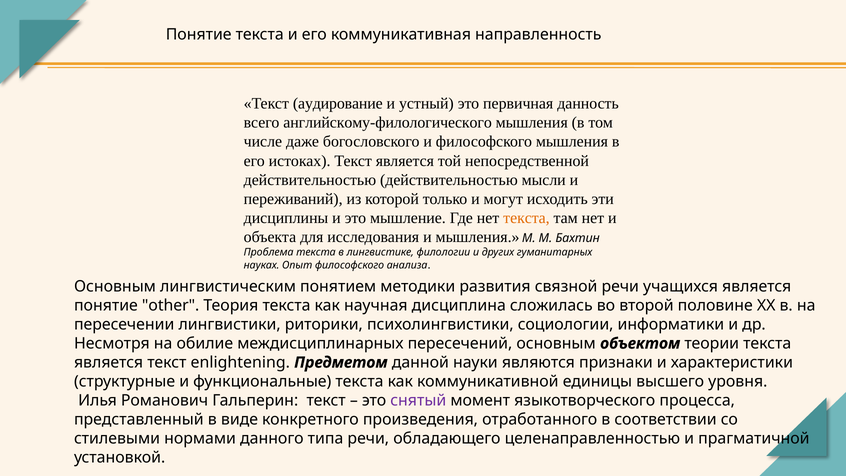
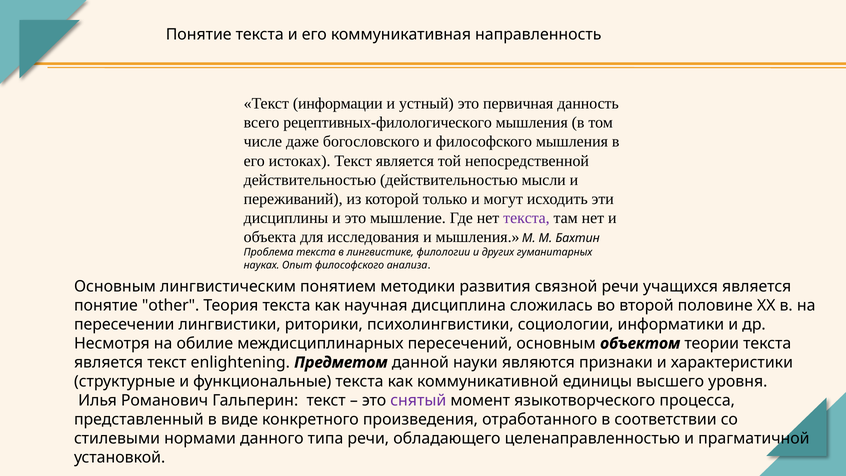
аудирование: аудирование -> информации (338, 104)
английскому-филологического: английскому-филологического -> рецептивных-филологического (388, 123)
текста colour: orange -> purple (526, 218)
